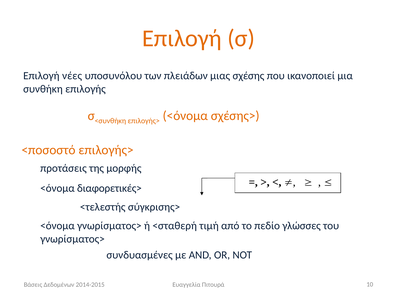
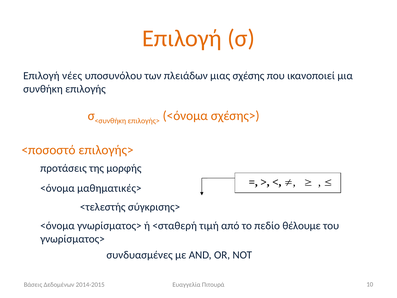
διαφορετικές>: διαφορετικές> -> μαθηματικές> (109, 188)
γλώσσες: γλώσσες -> θέλουμε (302, 225)
